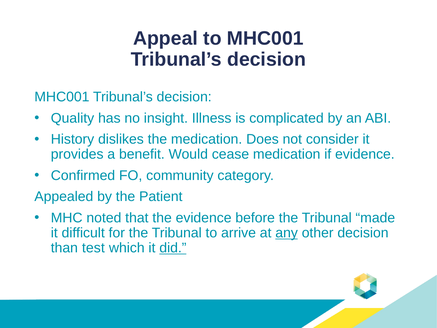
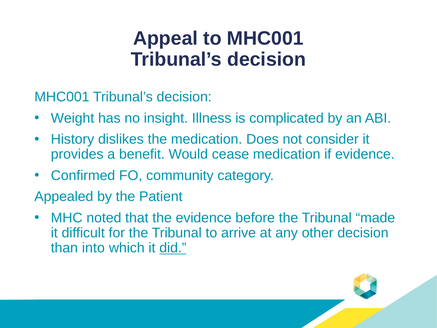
Quality: Quality -> Weight (73, 118)
any underline: present -> none (287, 233)
test: test -> into (93, 248)
